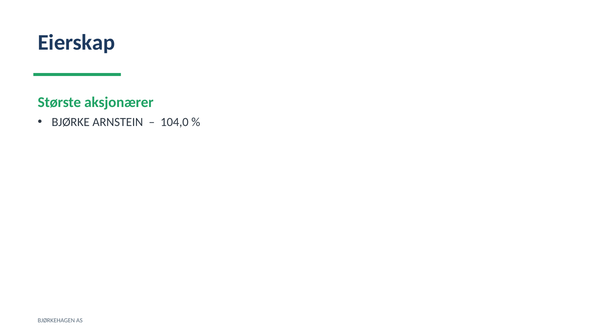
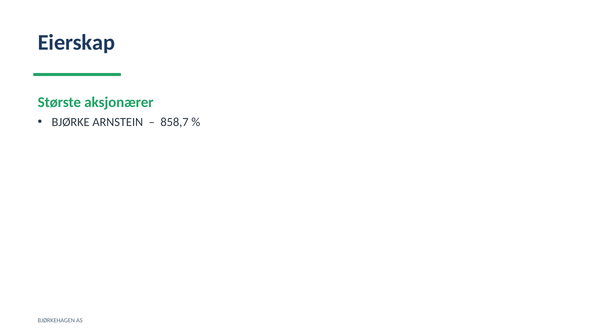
104,0: 104,0 -> 858,7 (175, 122)
